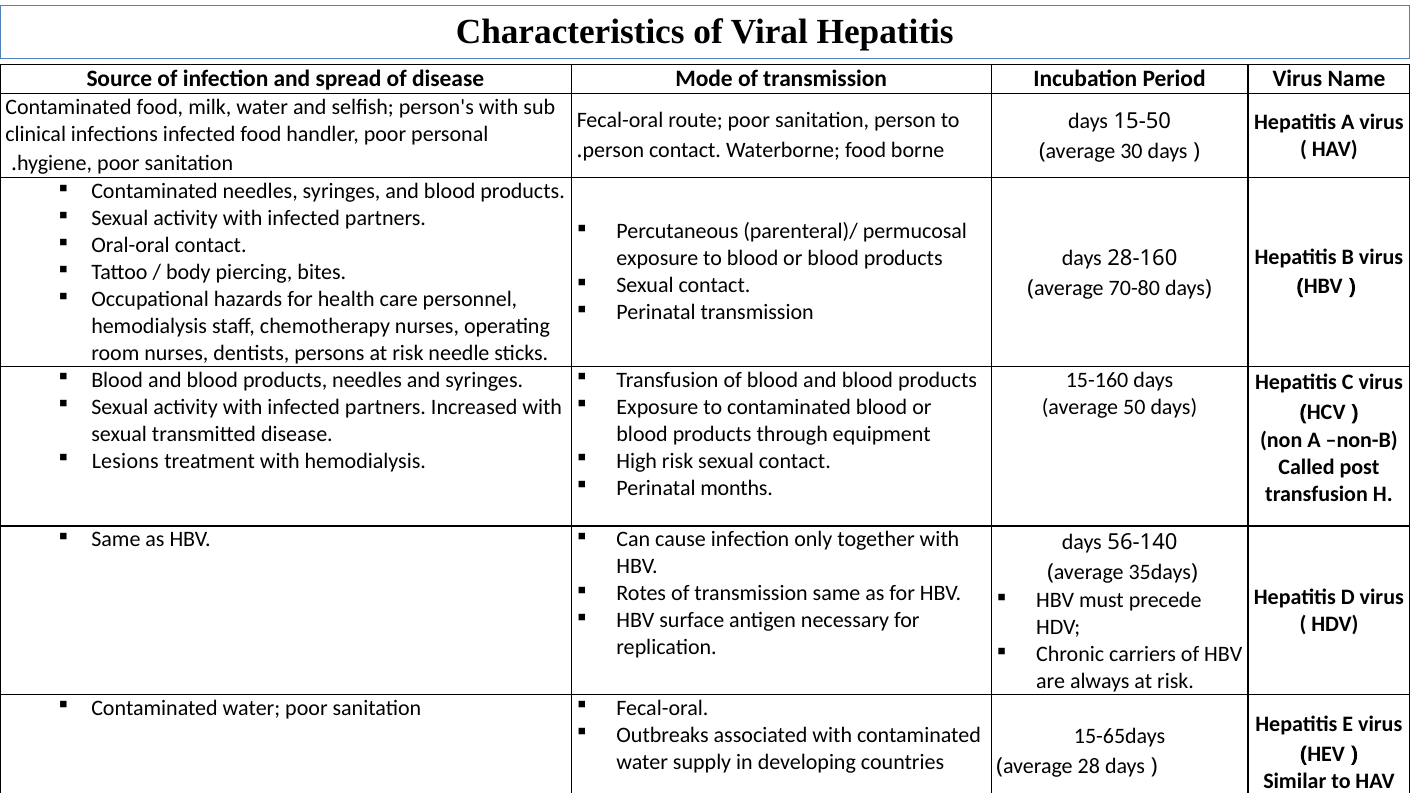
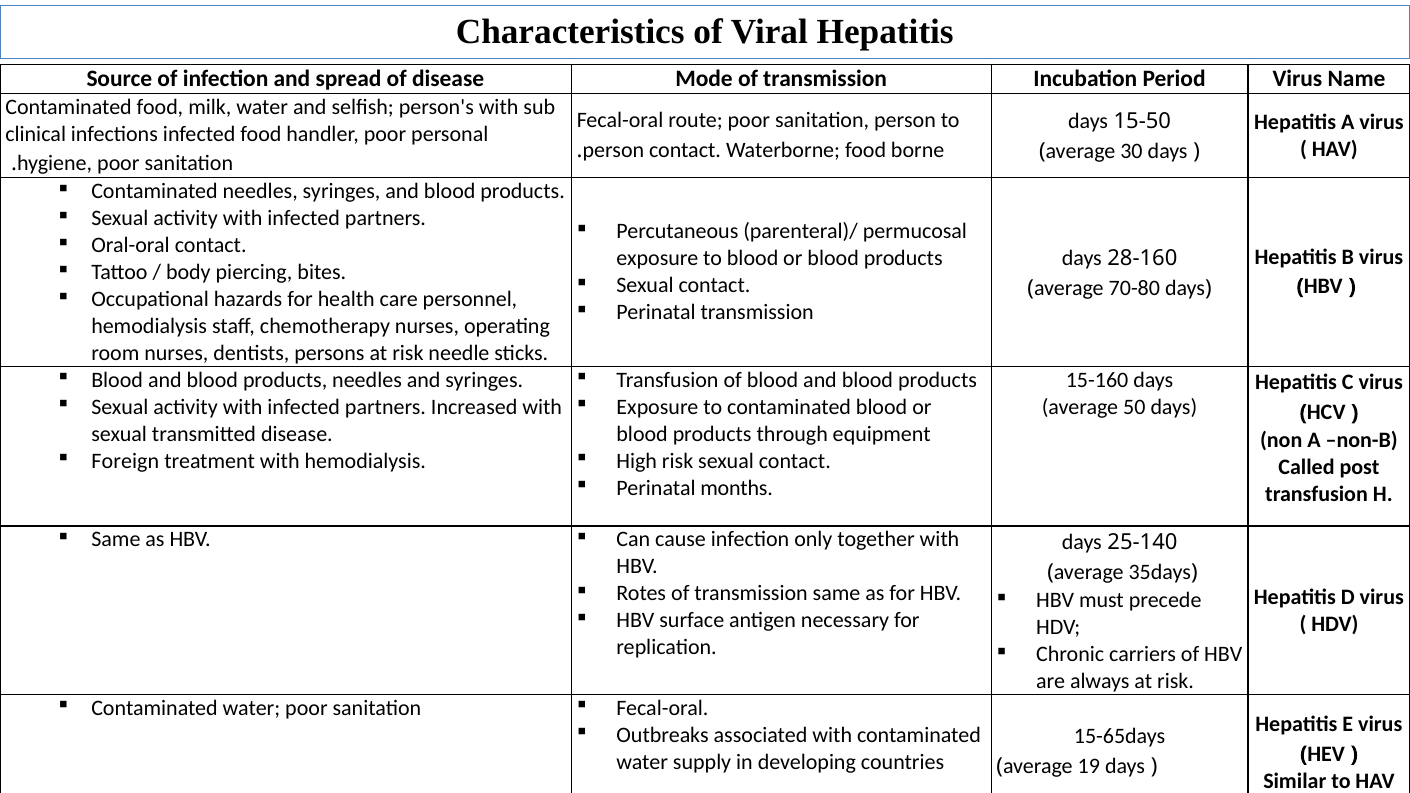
Lesions: Lesions -> Foreign (125, 461)
56-140: 56-140 -> 25-140 (1142, 542)
28: 28 -> 19 (1089, 766)
